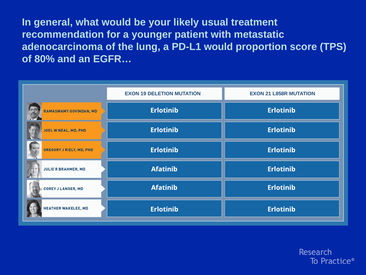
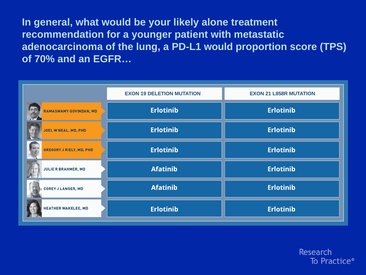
usual: usual -> alone (215, 22)
80%: 80% -> 70% (45, 59)
